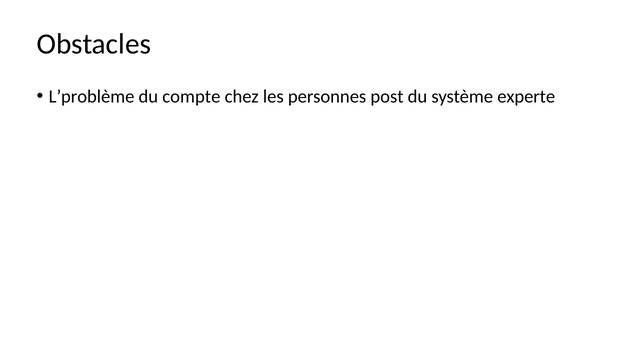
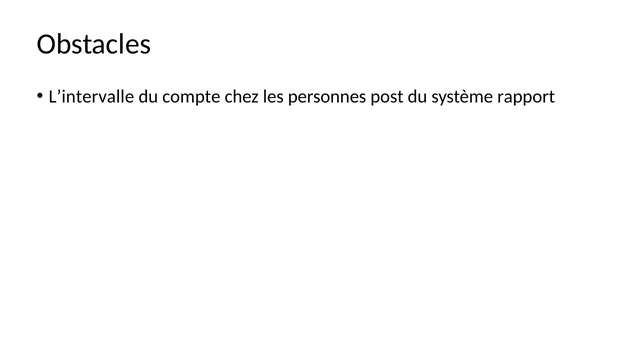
L’problème: L’problème -> L’intervalle (91, 96)
experte: experte -> rapport (526, 96)
